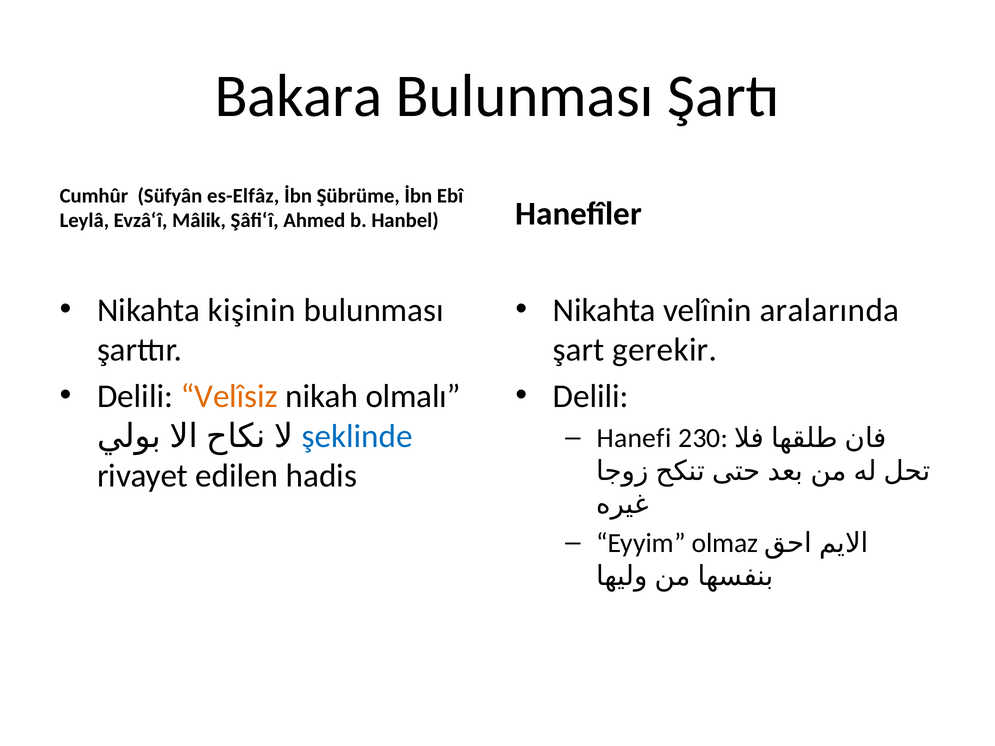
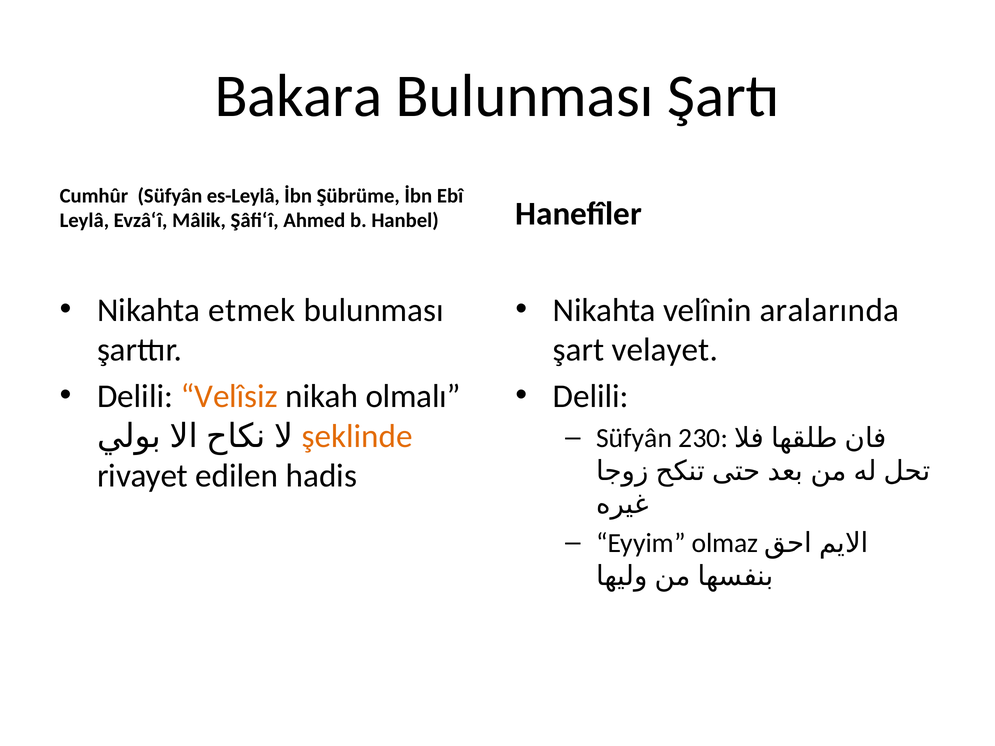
es-Elfâz: es-Elfâz -> es-Leylâ (243, 196)
kişinin: kişinin -> etmek (252, 310)
gerekir: gerekir -> velayet (665, 350)
şeklinde colour: blue -> orange (357, 436)
Hanefi: Hanefi -> Süfyân (634, 438)
